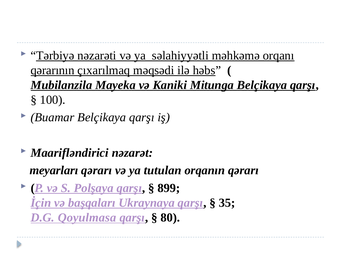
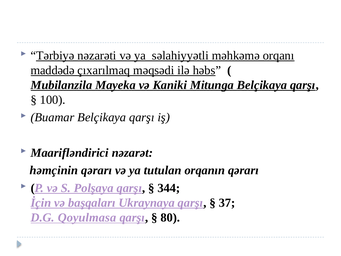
qərarının: qərarının -> maddədə (53, 70)
meyarları: meyarları -> həmçinin (54, 170)
899: 899 -> 344 (169, 188)
35: 35 -> 37 (227, 203)
